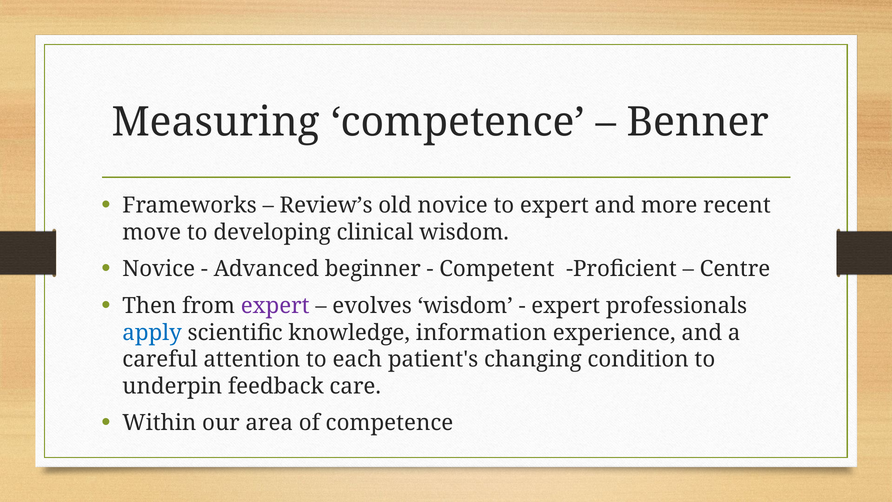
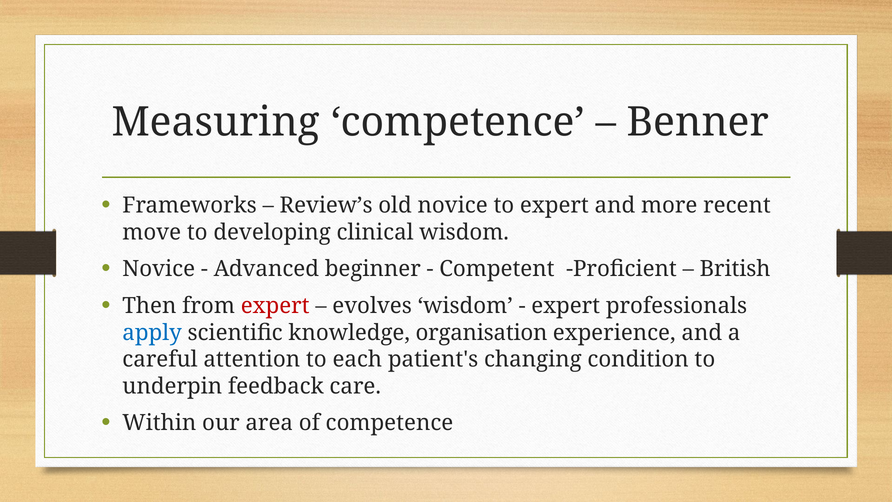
Centre: Centre -> British (735, 269)
expert colour: purple -> red (275, 306)
information: information -> organisation (482, 332)
